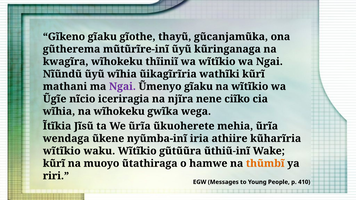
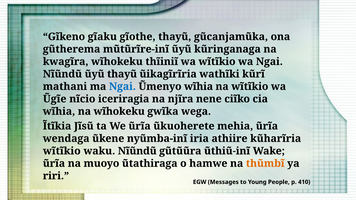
ũyũ wĩhia: wĩhia -> thayũ (122, 74)
Ngai colour: purple -> blue (122, 87)
Ũmenyo gĩaku: gĩaku -> wĩhia (199, 87)
waku Wĩtĩkio: Wĩtĩkio -> Nĩũndũ (137, 151)
kũrĩ: kũrĩ -> ũrĩa (54, 164)
